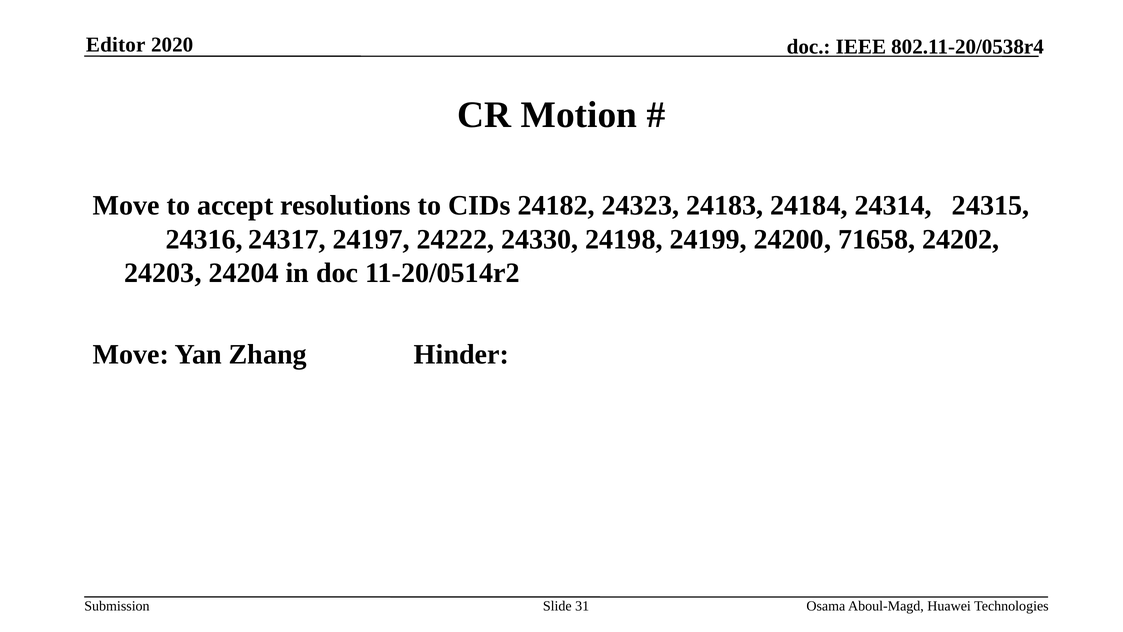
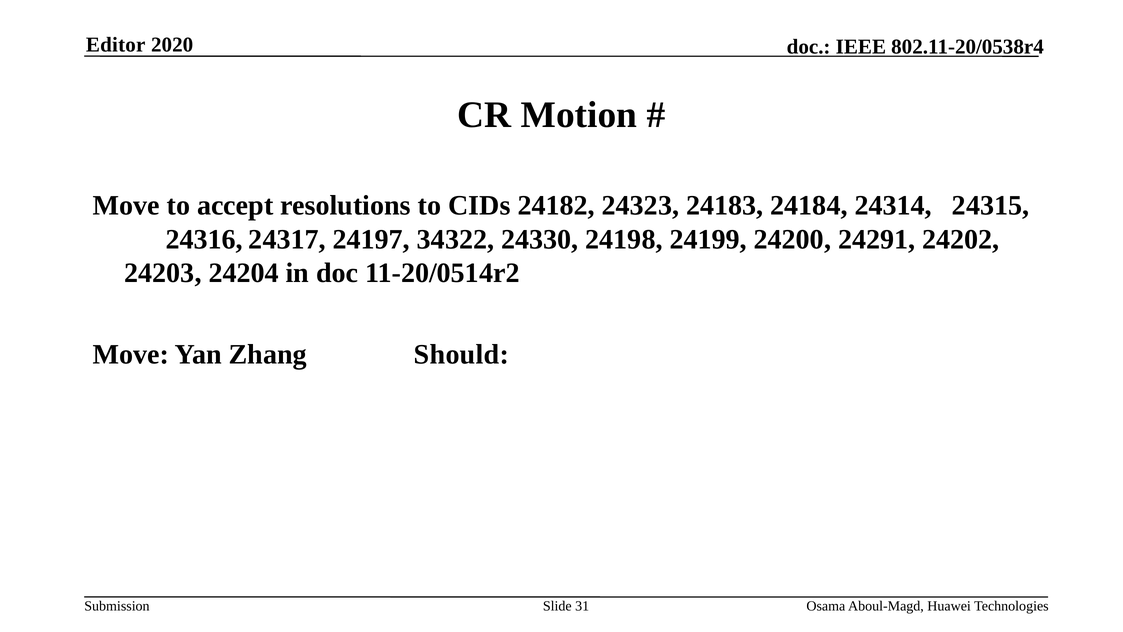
24222: 24222 -> 34322 (456, 239)
71658: 71658 -> 24291 (877, 239)
Hinder: Hinder -> Should (461, 354)
